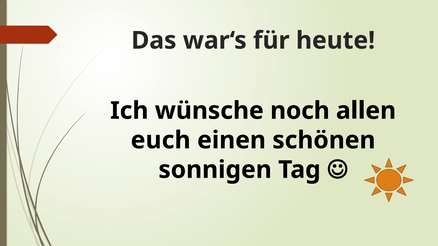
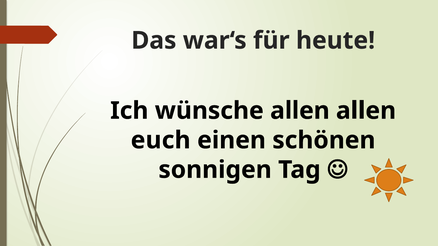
wünsche noch: noch -> allen (300, 111)
